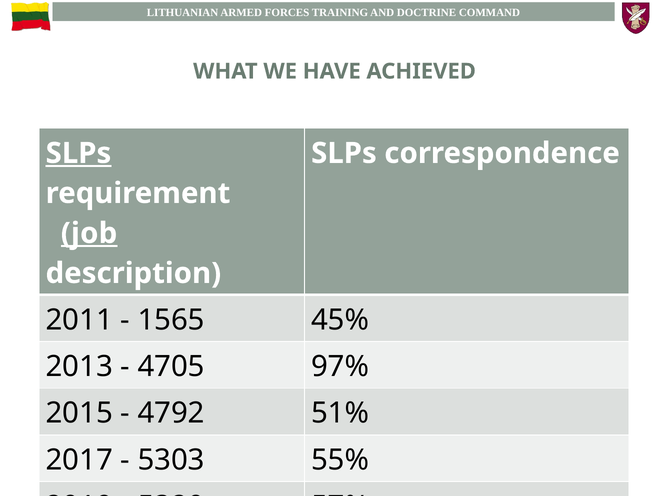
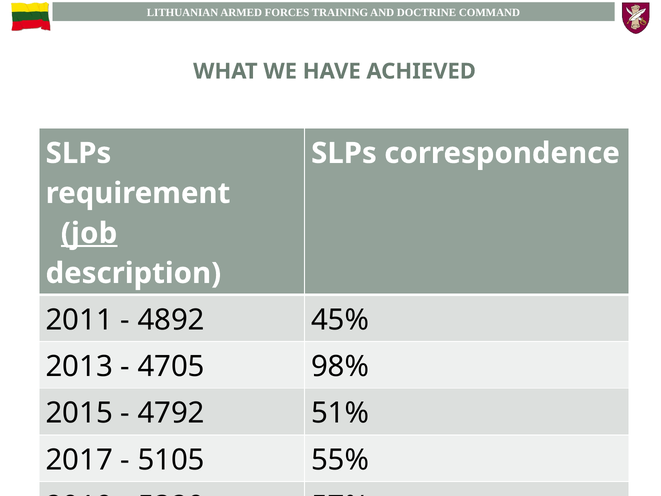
SLPs underline: present -> none (78, 153)
1565: 1565 -> 4892 (171, 320)
97%: 97% -> 98% (340, 366)
5303: 5303 -> 5105 (171, 460)
